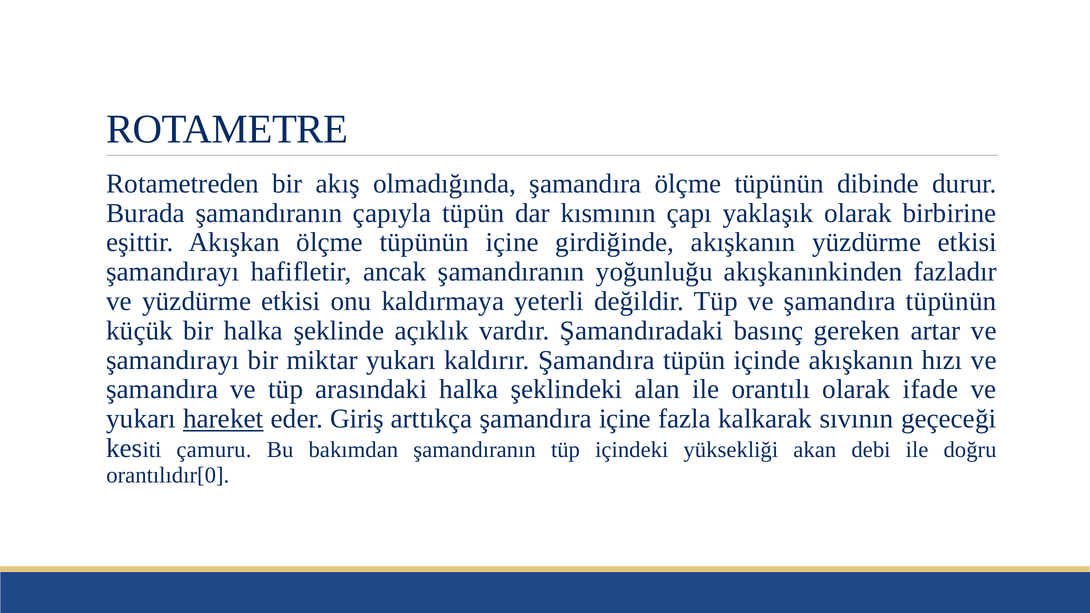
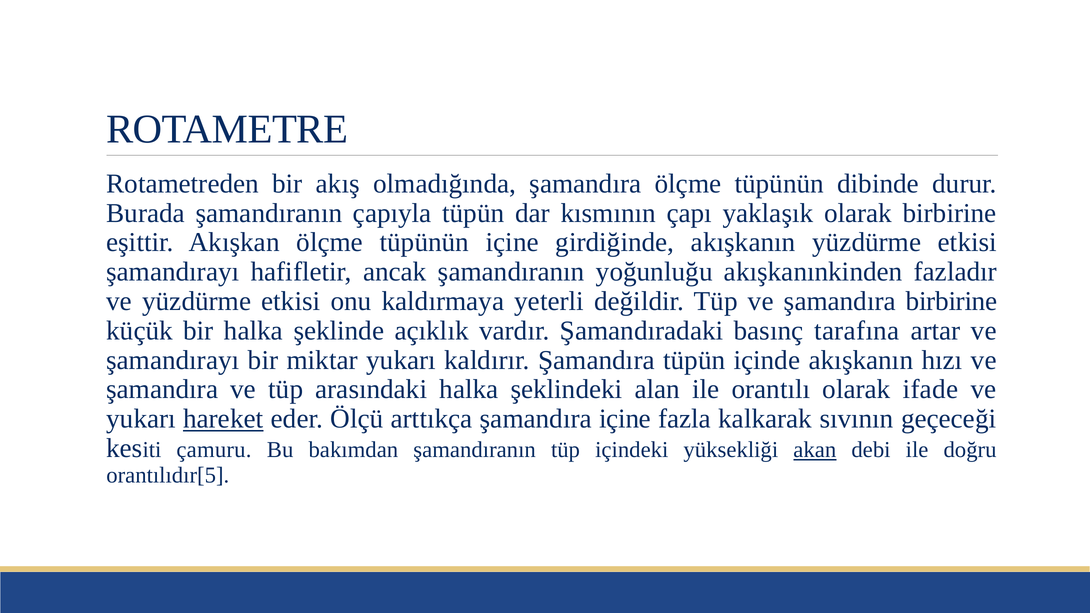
şamandıra tüpünün: tüpünün -> birbirine (952, 301)
gereken: gereken -> tarafına (857, 331)
Giriş: Giriş -> Ölçü (357, 419)
akan underline: none -> present (815, 450)
orantılıdır[0: orantılıdır[0 -> orantılıdır[5 (168, 475)
